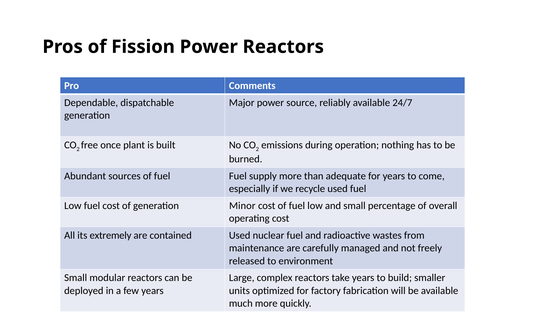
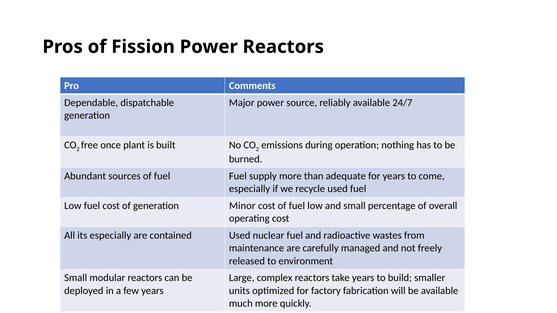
its extremely: extremely -> especially (110, 236)
